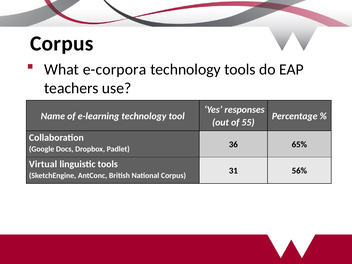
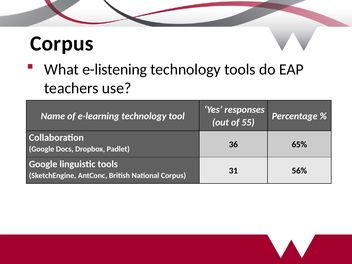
e-corpora: e-corpora -> e-listening (115, 69)
Virtual: Virtual -> Google (43, 164)
